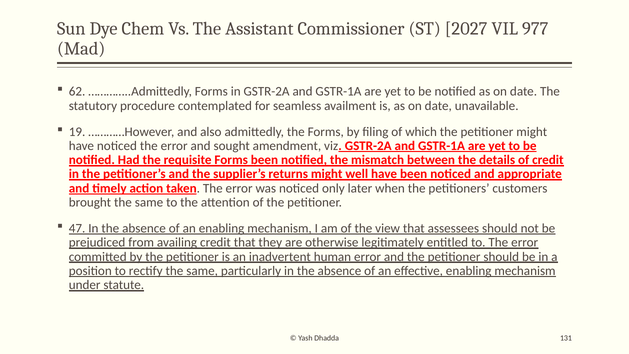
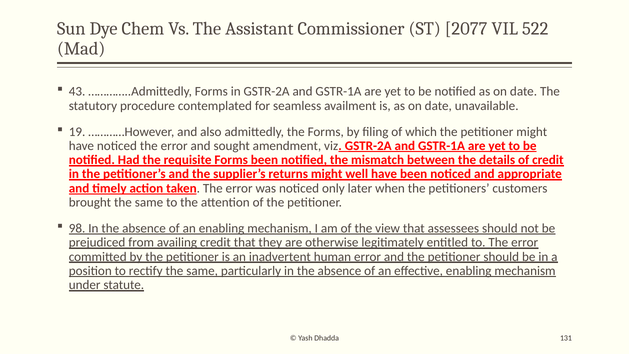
2027: 2027 -> 2077 (466, 29)
977: 977 -> 522 (535, 29)
62: 62 -> 43 (77, 92)
47: 47 -> 98 (77, 228)
